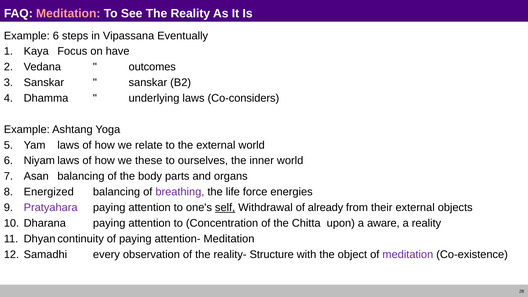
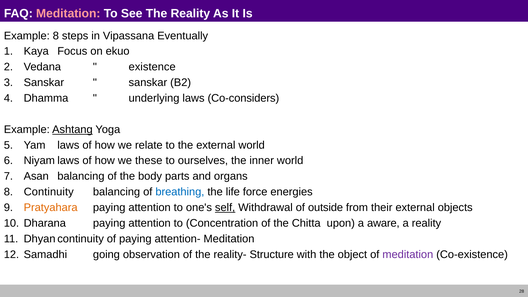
Example 6: 6 -> 8 (56, 36)
have: have -> ekuo (118, 51)
outcomes: outcomes -> existence (152, 67)
Ashtang underline: none -> present (72, 129)
Energized: Energized -> Continuity (49, 192)
breathing colour: purple -> blue (180, 192)
Pratyahara colour: purple -> orange (51, 208)
already: already -> outside (326, 208)
every: every -> going (106, 254)
